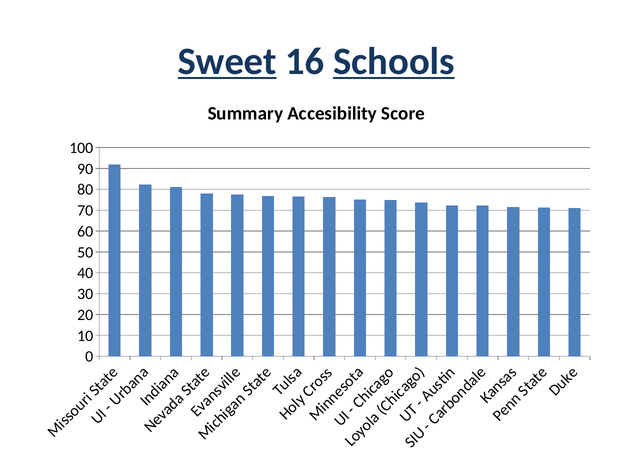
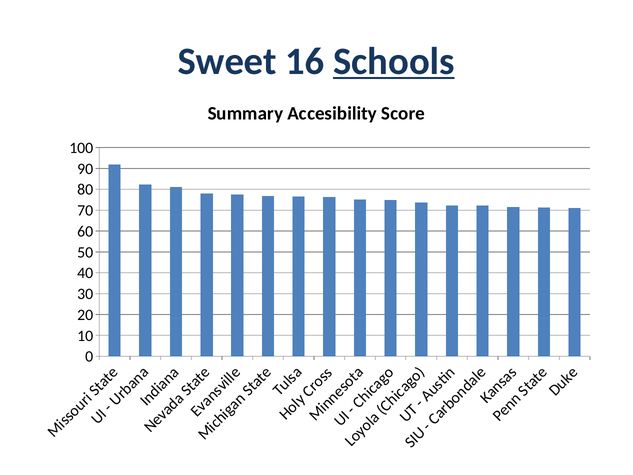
Sweet underline: present -> none (227, 61)
